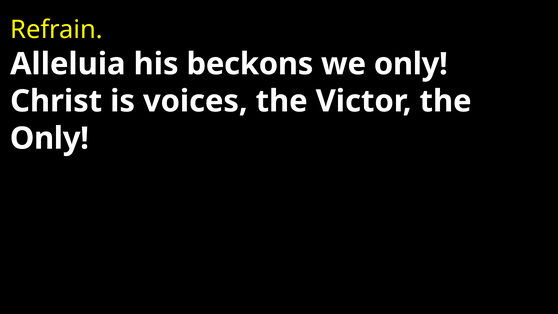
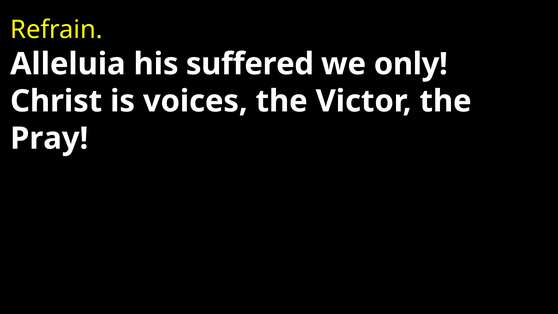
beckons: beckons -> suffered (250, 64)
Only: Only -> Pray (49, 138)
